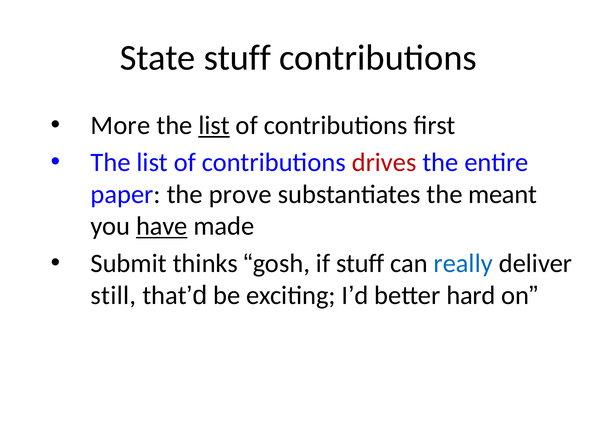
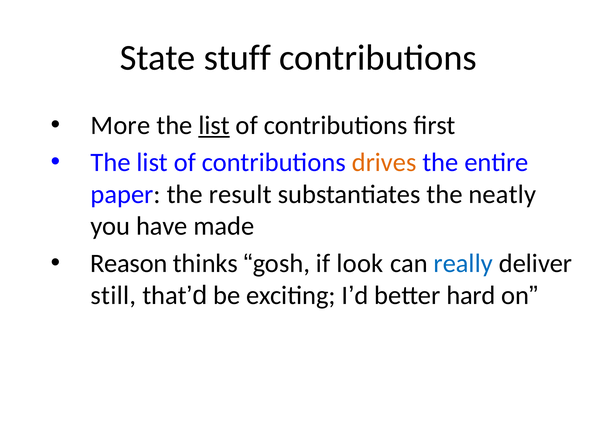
drives colour: red -> orange (384, 162)
prove: prove -> result (240, 194)
meant: meant -> neatly (502, 194)
have underline: present -> none (162, 226)
Submit: Submit -> Reason (129, 263)
if stuff: stuff -> look (360, 263)
